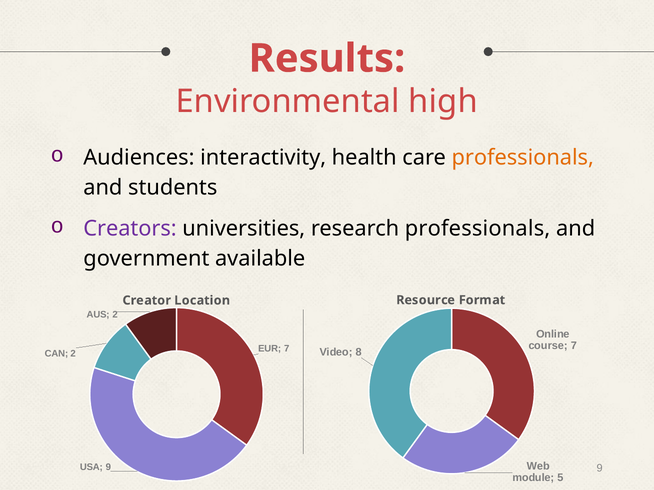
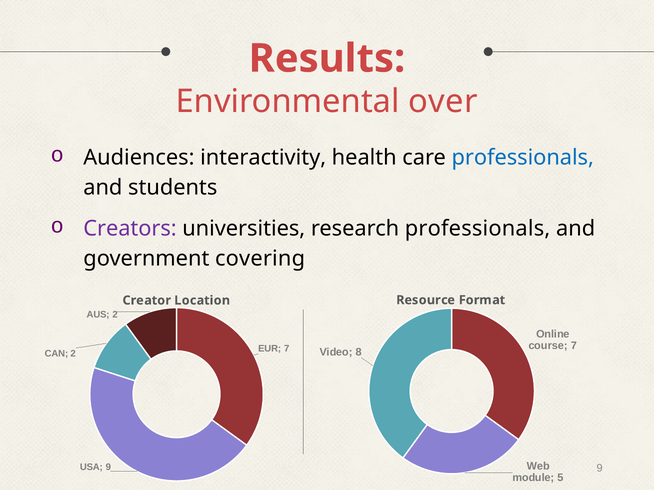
high: high -> over (443, 102)
professionals colour: orange -> blue (523, 158)
available: available -> covering (260, 259)
